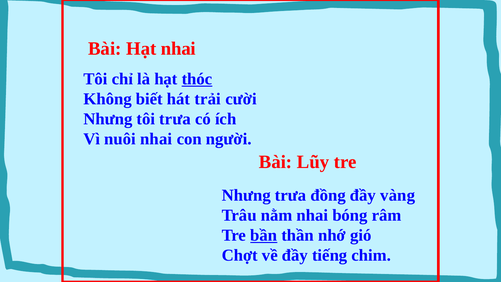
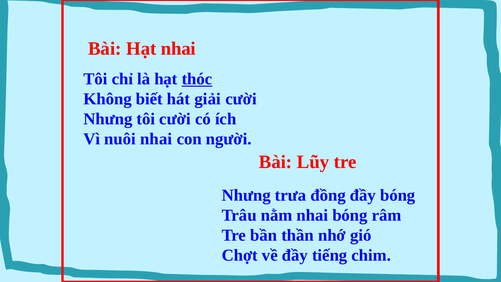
trải: trải -> giải (208, 99)
tôi trưa: trưa -> cười (175, 119)
đầy vàng: vàng -> bóng (398, 195)
bần underline: present -> none (264, 235)
